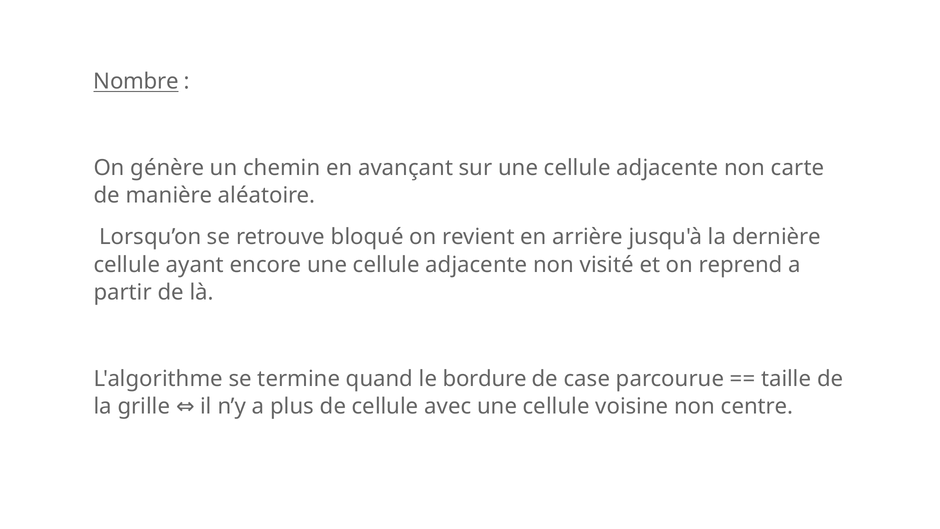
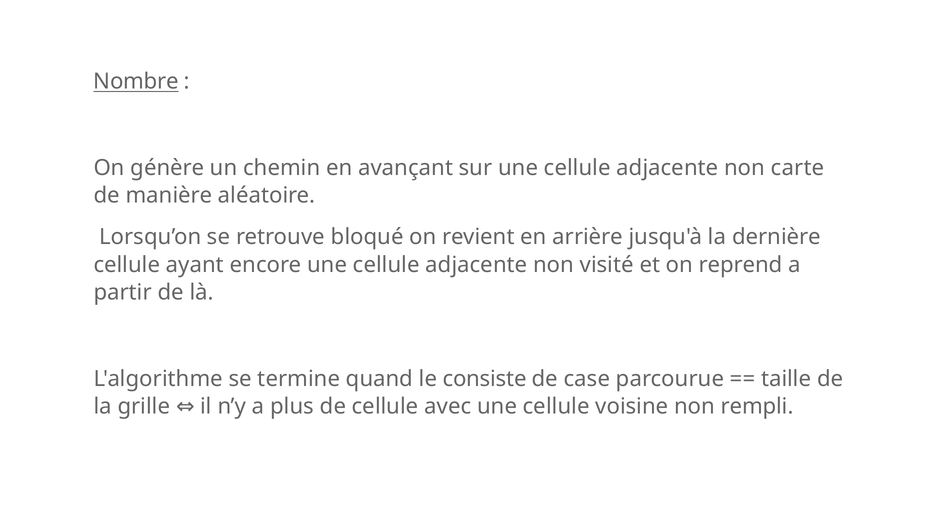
bordure: bordure -> consiste (485, 379)
centre: centre -> rempli (757, 406)
